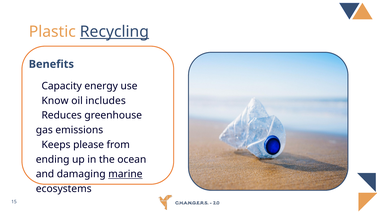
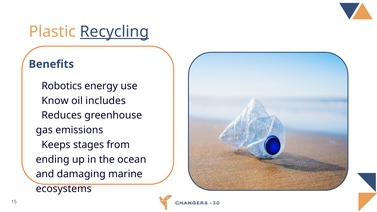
Capacity: Capacity -> Robotics (62, 86)
please: please -> stages (89, 145)
marine underline: present -> none (125, 174)
